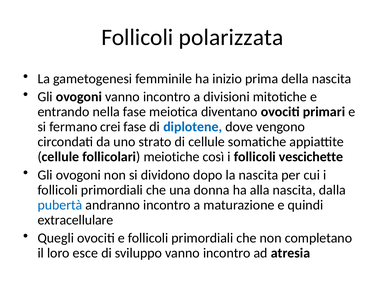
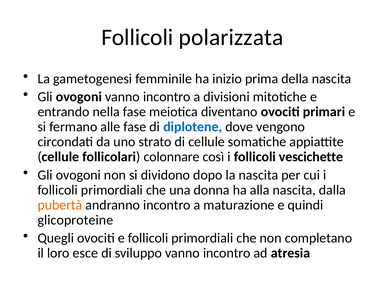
crei: crei -> alle (110, 127)
meiotiche: meiotiche -> colonnare (172, 157)
pubertà colour: blue -> orange (60, 205)
extracellulare: extracellulare -> glicoproteine (75, 220)
